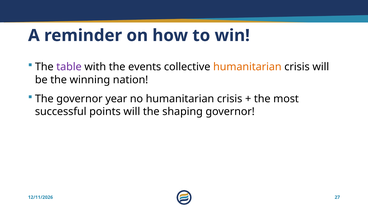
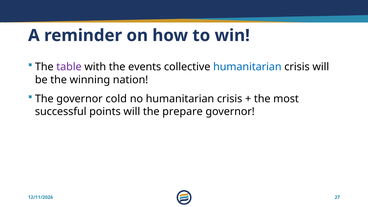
humanitarian colour: orange -> blue (247, 67)
year: year -> cold (116, 99)
shaping: shaping -> prepare (183, 112)
